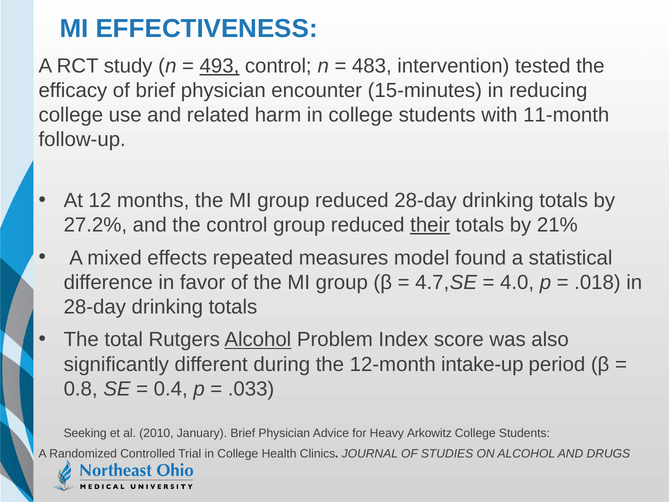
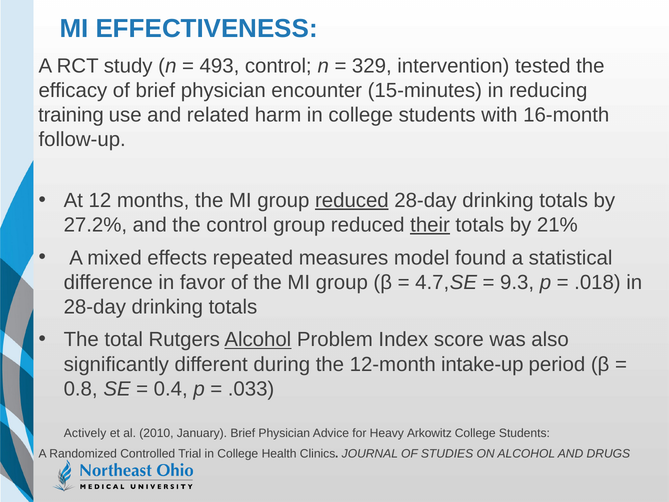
493 underline: present -> none (219, 66)
483: 483 -> 329 (372, 66)
college: college -> training (71, 115)
11-month: 11-month -> 16-month (566, 115)
reduced underline: none -> present (352, 200)
4.0: 4.0 -> 9.3 (517, 282)
Seeking: Seeking -> Actively (85, 433)
